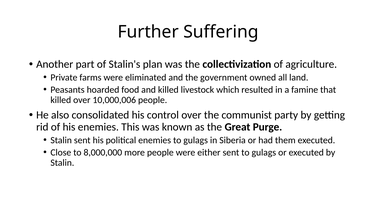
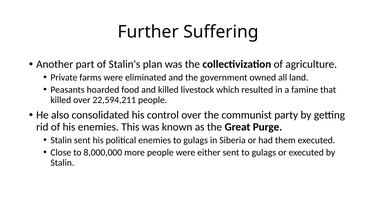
10,000,006: 10,000,006 -> 22,594,211 (114, 100)
